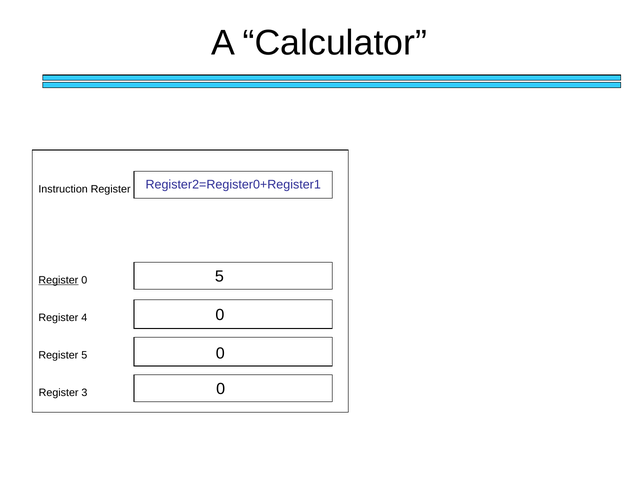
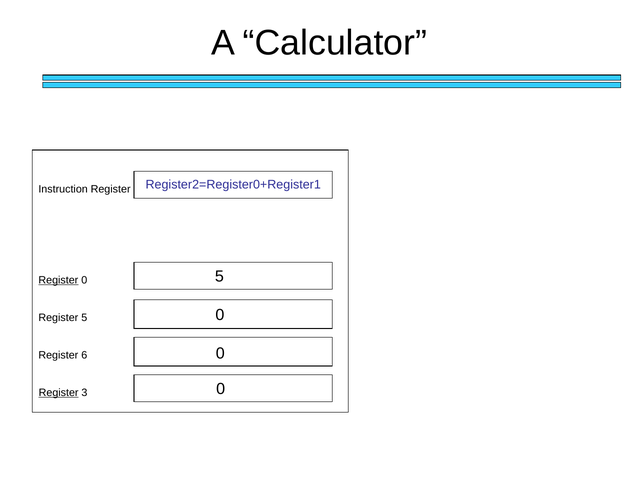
Register 4: 4 -> 5 (84, 318)
Register 5: 5 -> 6 (84, 355)
Register underline: none -> present (59, 393)
